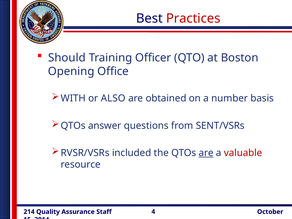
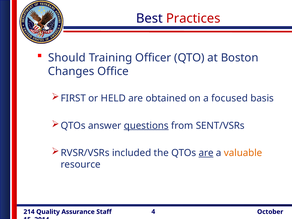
Opening: Opening -> Changes (71, 71)
WITH: WITH -> FIRST (73, 98)
ALSO: ALSO -> HELD (113, 98)
number: number -> focused (230, 98)
questions underline: none -> present (146, 126)
valuable colour: red -> orange (243, 153)
